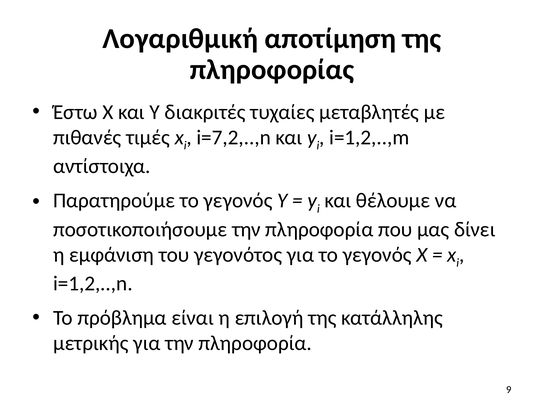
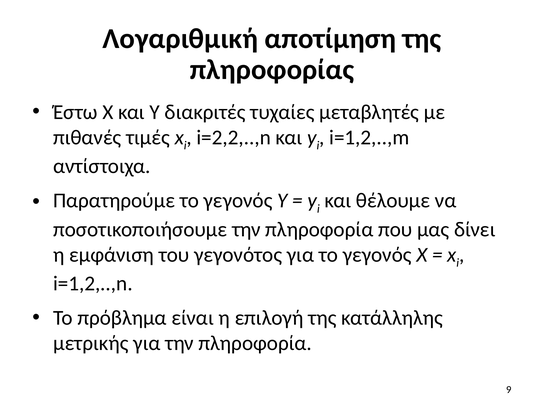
i=7,2,..,n: i=7,2,..,n -> i=2,2,..,n (234, 137)
